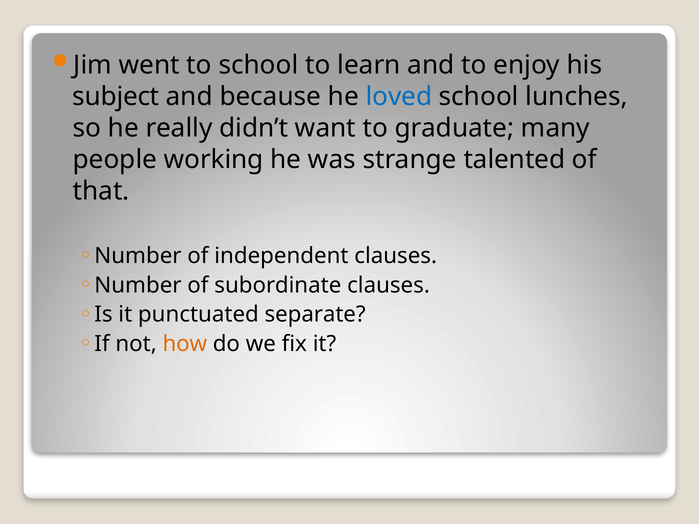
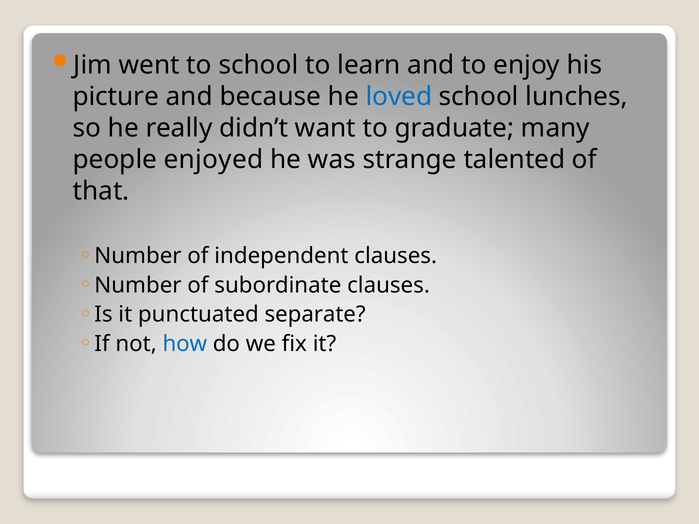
subject: subject -> picture (116, 97)
working: working -> enjoyed (214, 160)
how colour: orange -> blue (185, 344)
